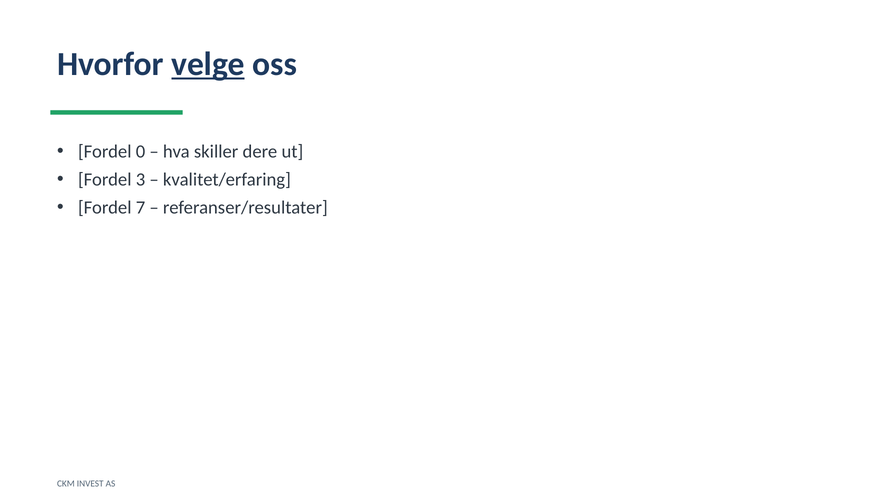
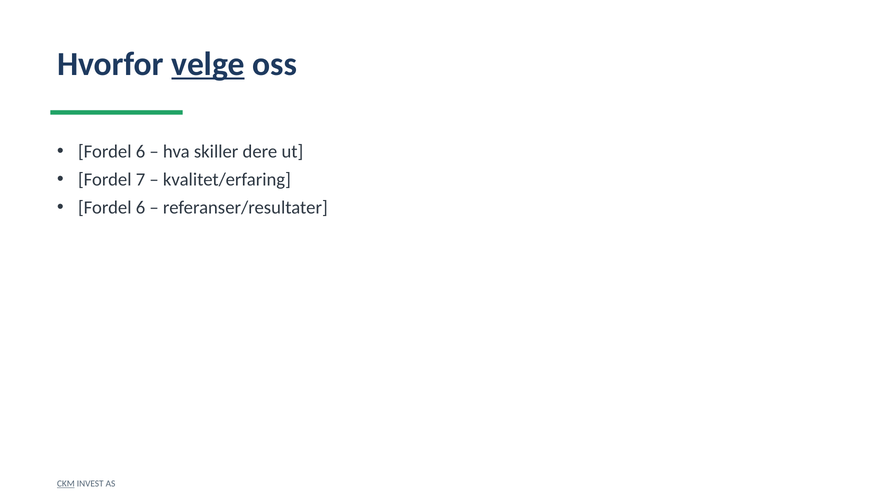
0: 0 -> 6 (141, 152)
3: 3 -> 7 (141, 180)
7: 7 -> 6 (141, 208)
CKM underline: none -> present (66, 484)
